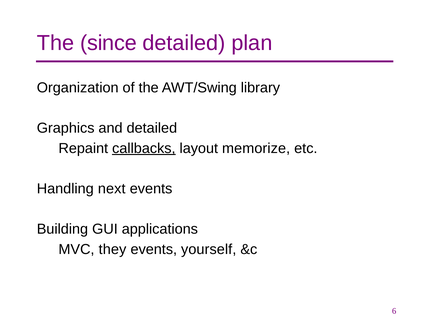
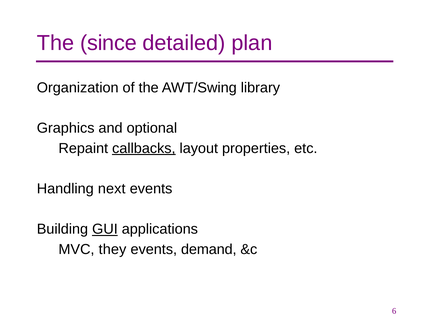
and detailed: detailed -> optional (152, 128)
memorize: memorize -> properties (256, 148)
GUI underline: none -> present (105, 229)
yourself: yourself -> demand (209, 249)
